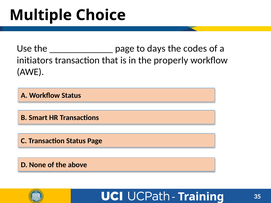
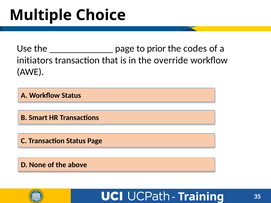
days: days -> prior (156, 49)
properly: properly -> override (171, 60)
